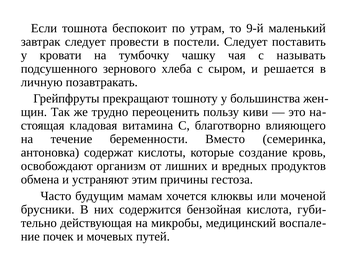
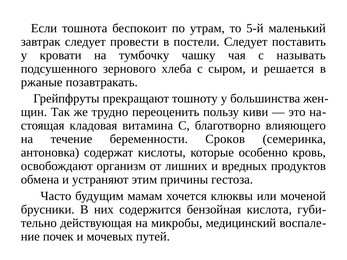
9-й: 9-й -> 5-й (255, 28)
личную: личную -> ржаные (42, 82)
Вместо: Вместо -> Сроков (225, 139)
создание: создание -> особенно (263, 153)
